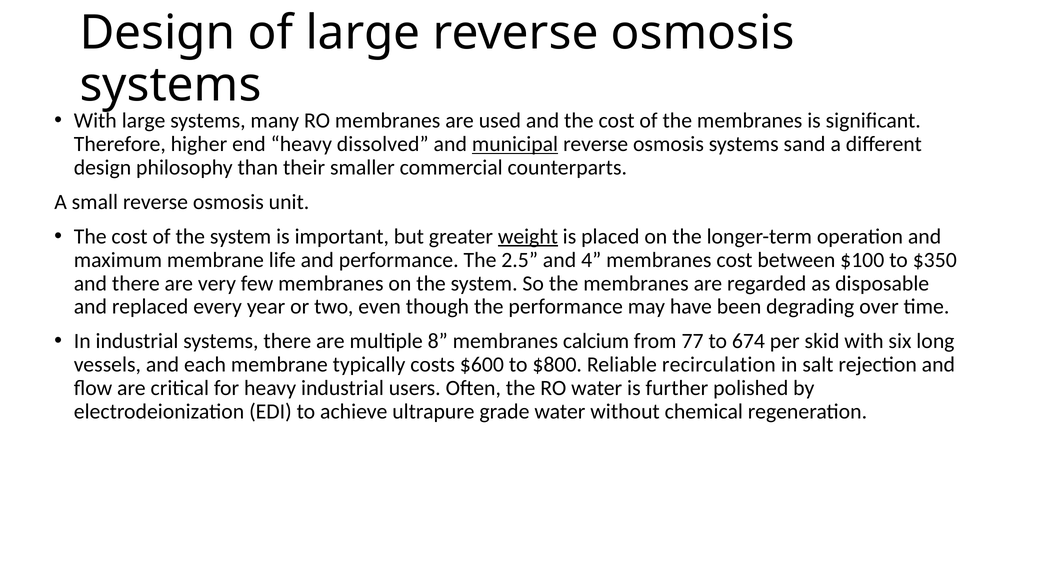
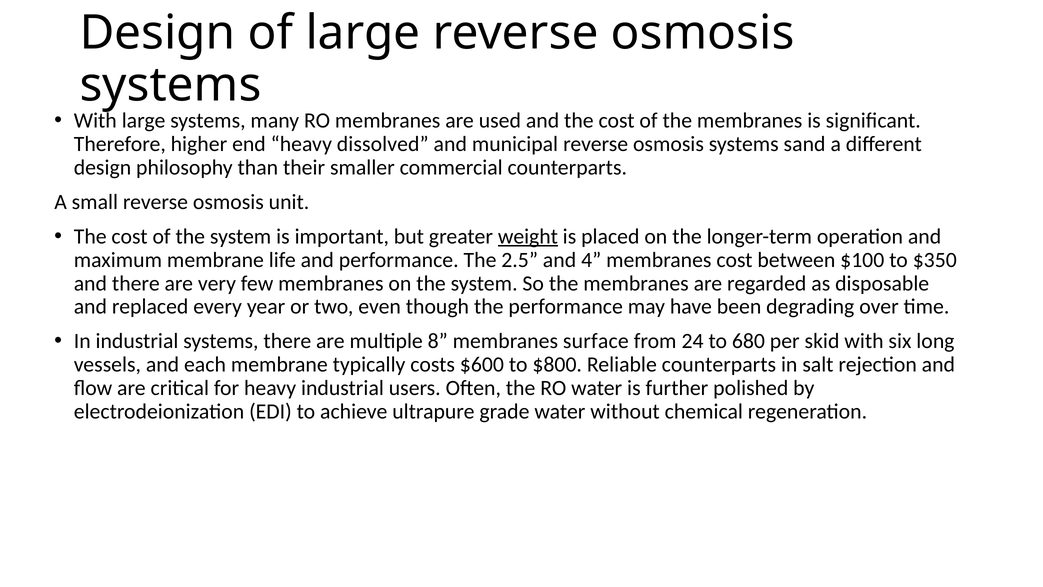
municipal underline: present -> none (515, 144)
calcium: calcium -> surface (596, 341)
77: 77 -> 24 (693, 341)
674: 674 -> 680 (748, 341)
Reliable recirculation: recirculation -> counterparts (719, 364)
